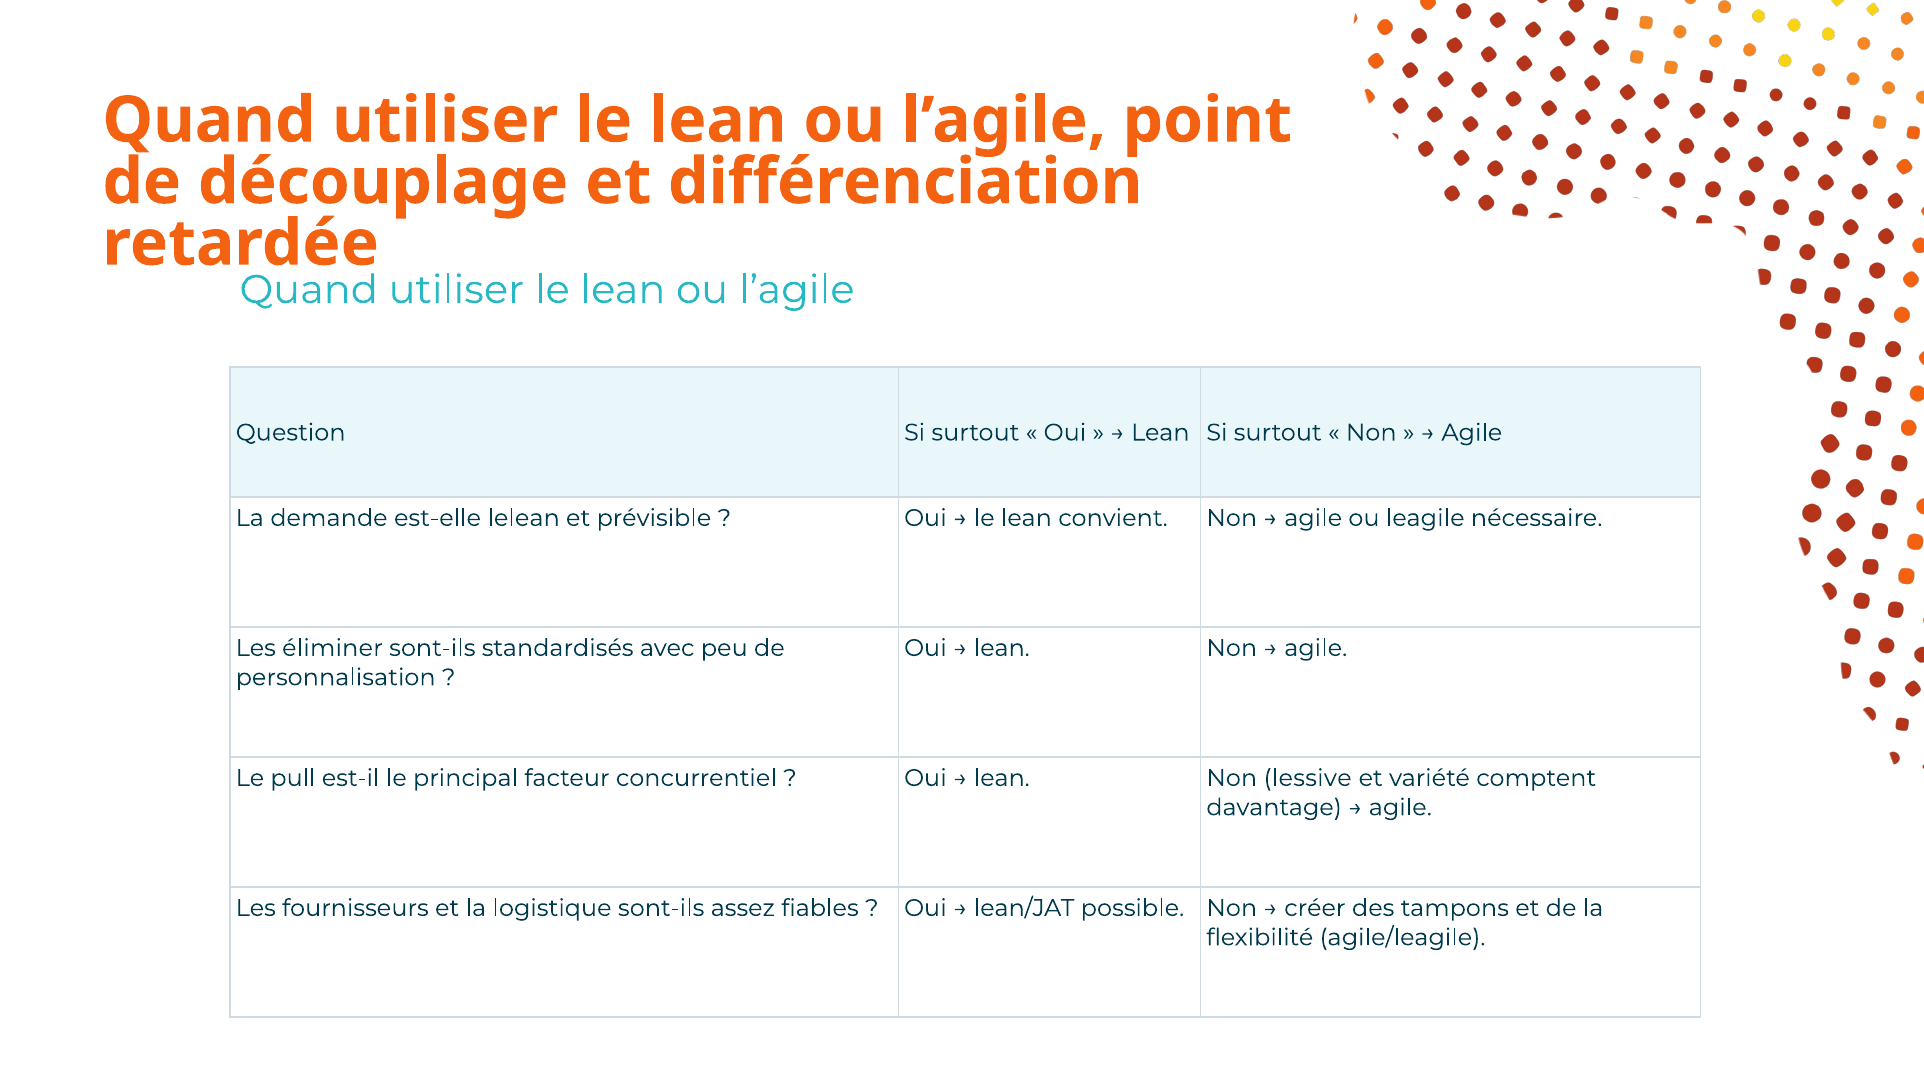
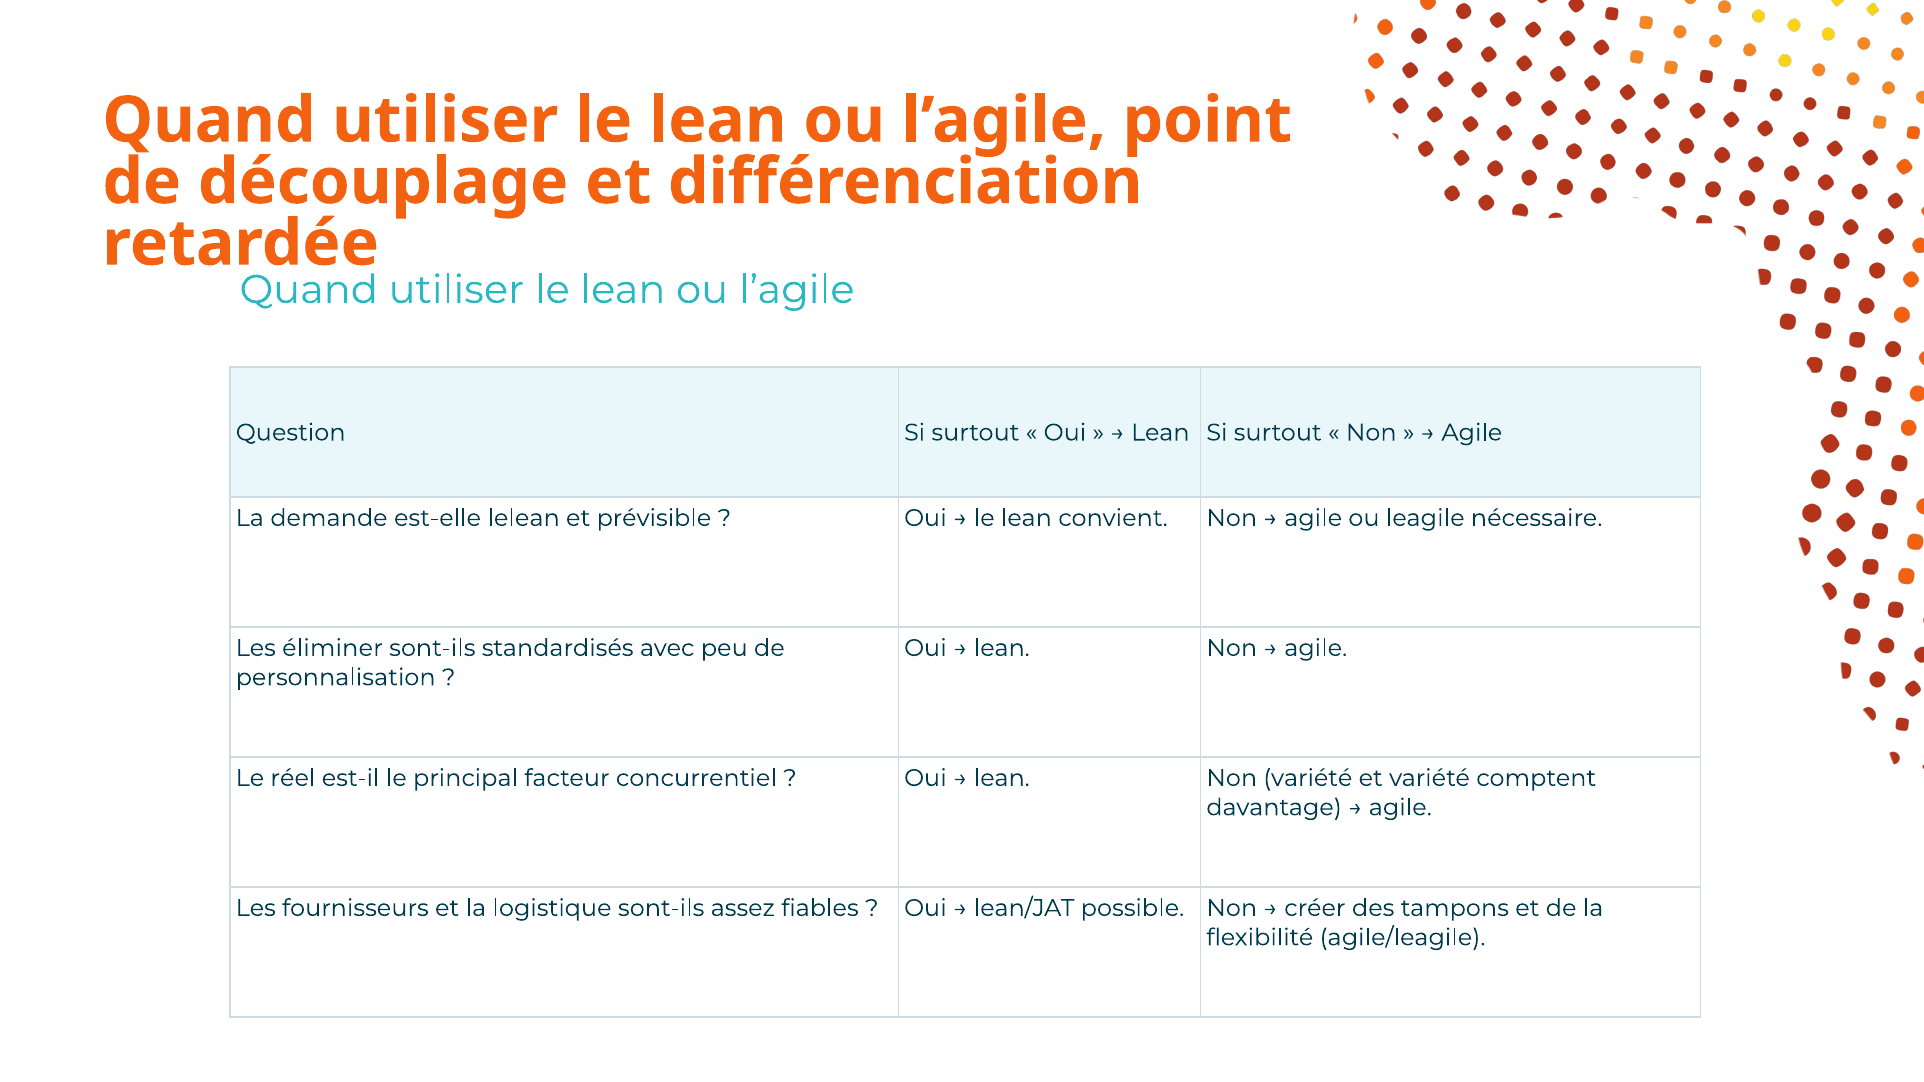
pull: pull -> réel (293, 778)
Non lessive: lessive -> variété (1308, 778)
